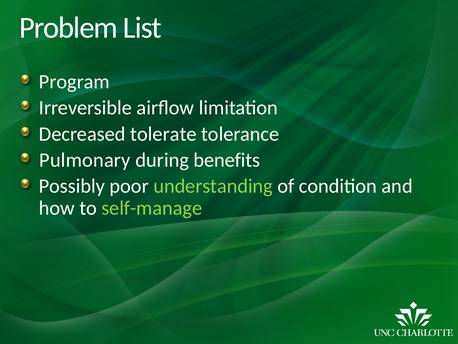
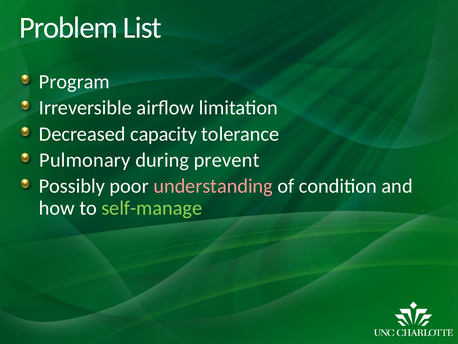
tolerate: tolerate -> capacity (164, 134)
benefits: benefits -> prevent (227, 160)
understanding colour: light green -> pink (213, 186)
